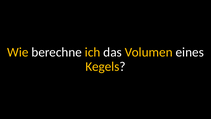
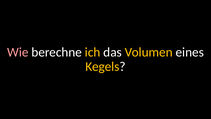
Wie colour: yellow -> pink (18, 52)
